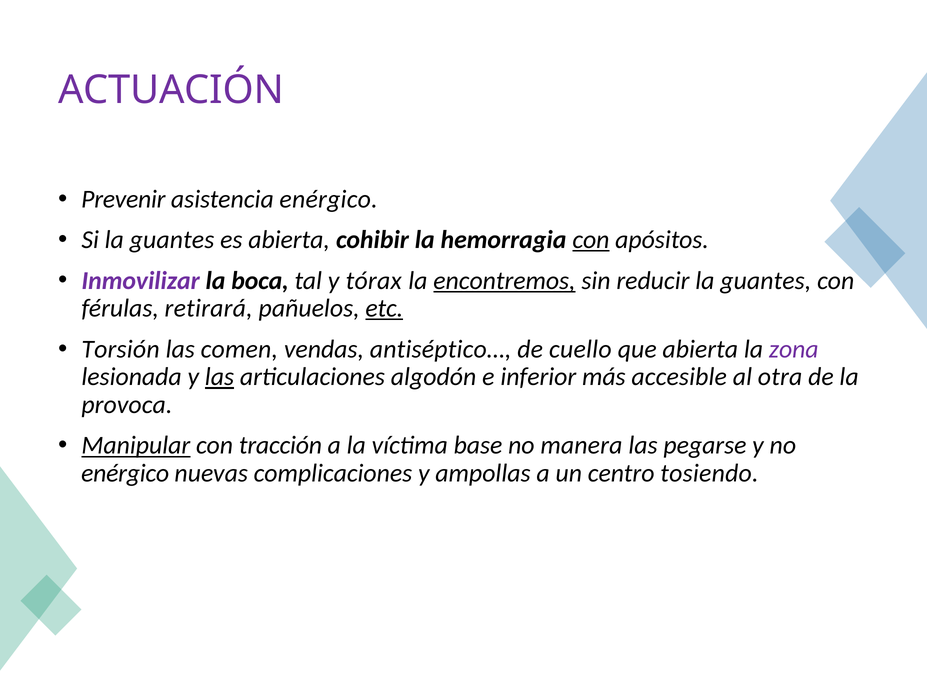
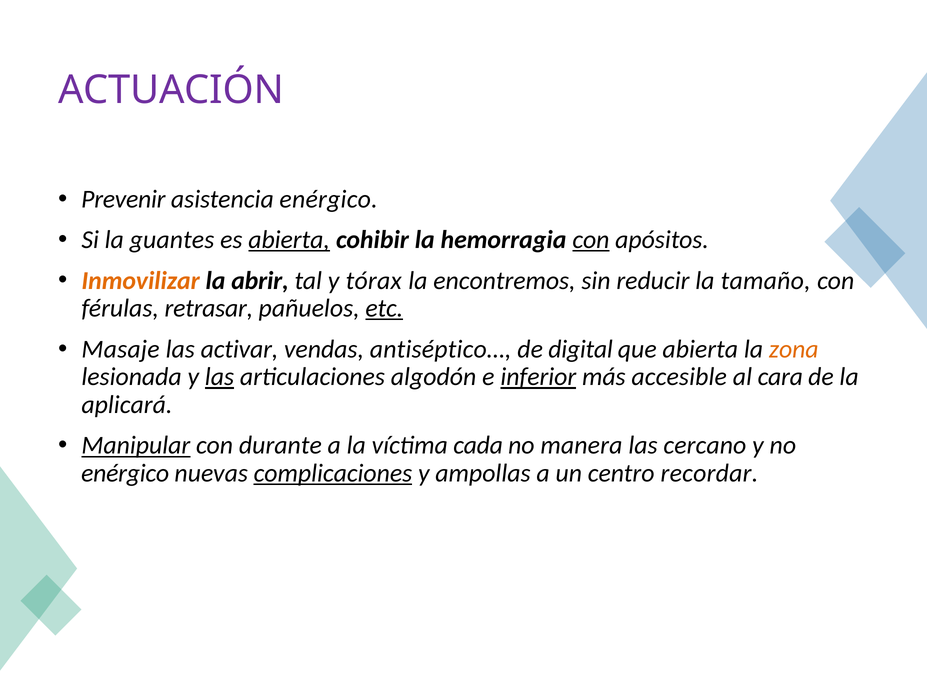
abierta underline: none -> present (289, 240)
Inmovilizar colour: purple -> orange (141, 281)
boca: boca -> abrir (260, 281)
encontremos underline: present -> none (504, 281)
reducir la guantes: guantes -> tamaño (766, 281)
retirará: retirará -> retrasar (209, 309)
Torsión: Torsión -> Masaje (121, 349)
comen: comen -> activar (239, 349)
cuello: cuello -> digital (581, 349)
zona colour: purple -> orange (794, 349)
inferior underline: none -> present (538, 377)
otra: otra -> cara (780, 377)
provoca: provoca -> aplicará (127, 405)
tracción: tracción -> durante (280, 446)
base: base -> cada (478, 446)
pegarse: pegarse -> cercano (705, 446)
complicaciones underline: none -> present (333, 474)
tosiendo: tosiendo -> recordar (709, 474)
